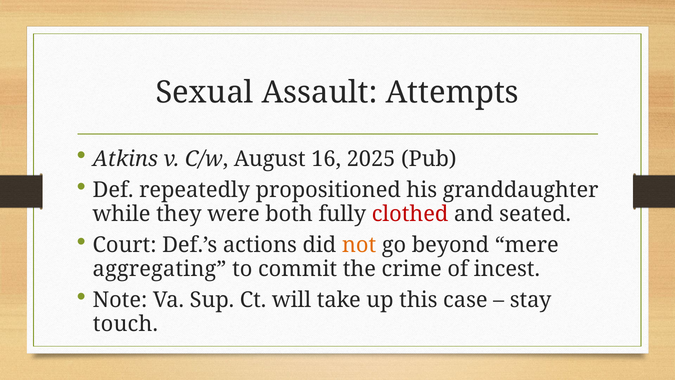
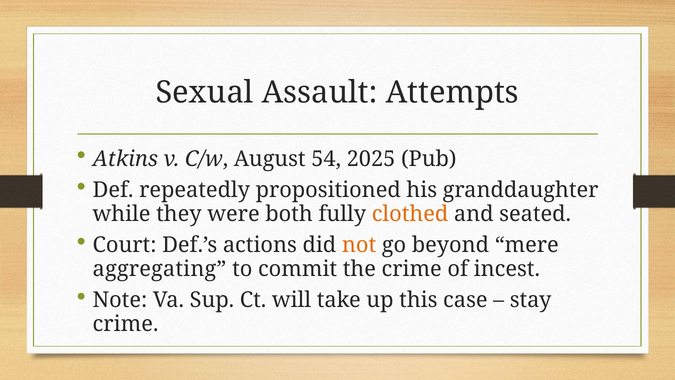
16: 16 -> 54 (326, 159)
clothed colour: red -> orange (410, 214)
touch: touch -> crime (126, 324)
